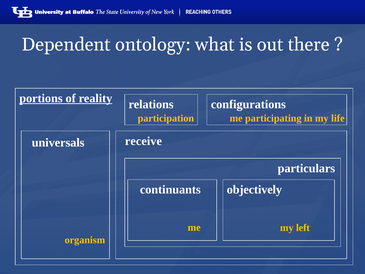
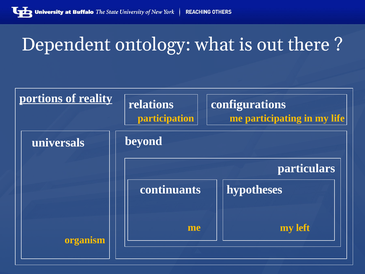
receive: receive -> beyond (144, 141)
objectively: objectively -> hypotheses (254, 189)
